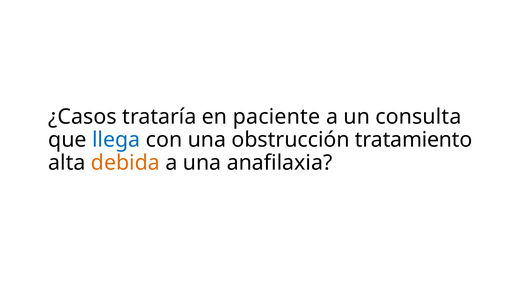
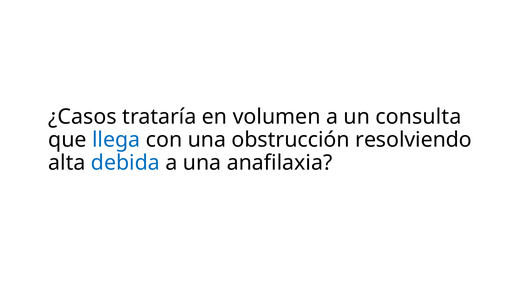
paciente: paciente -> volumen (277, 117)
tratamiento: tratamiento -> resolviendo (414, 140)
debida colour: orange -> blue (125, 163)
